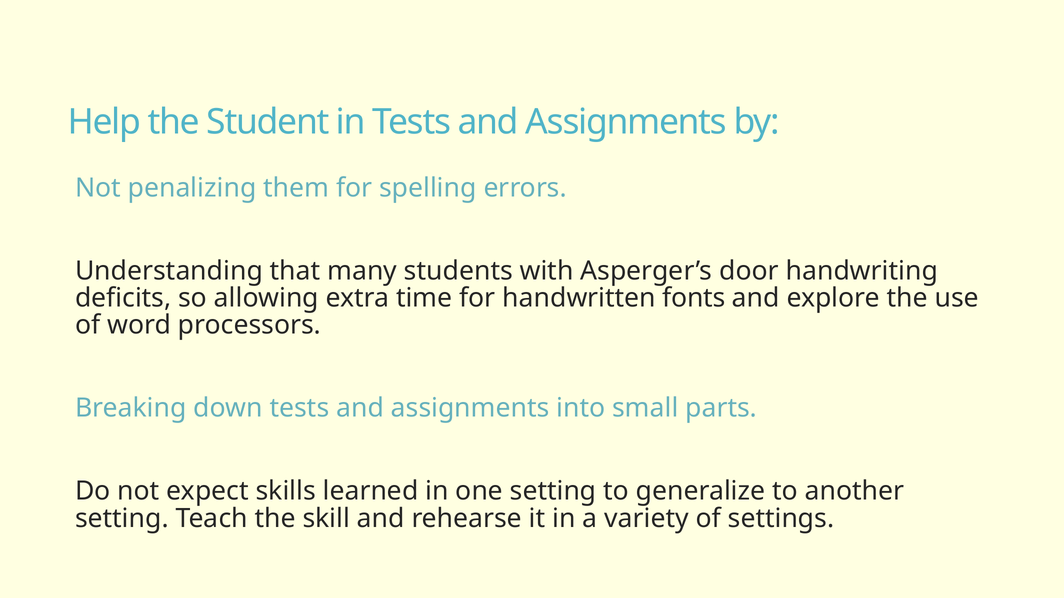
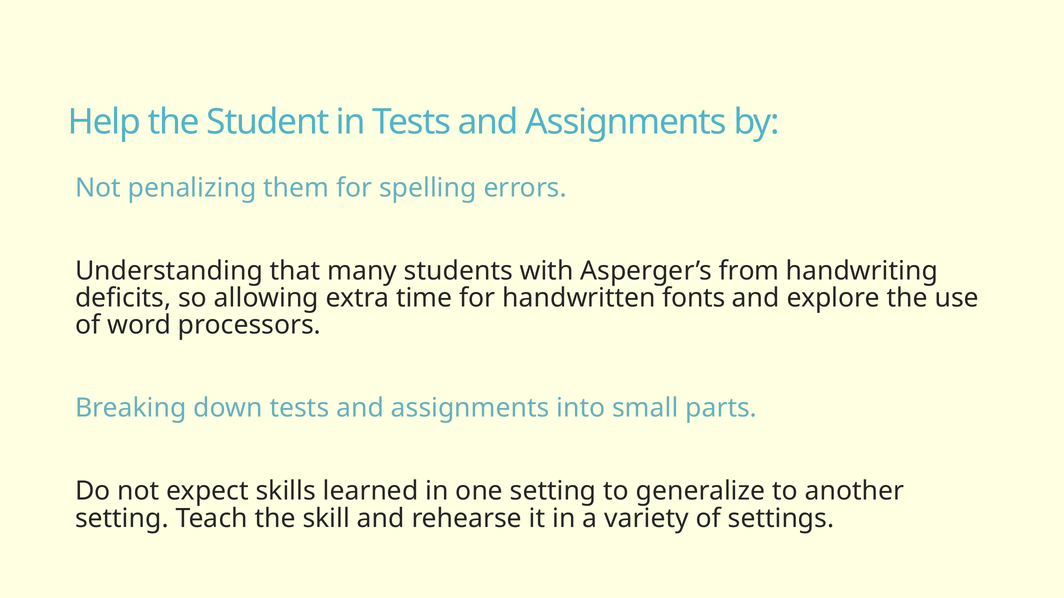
door: door -> from (749, 271)
